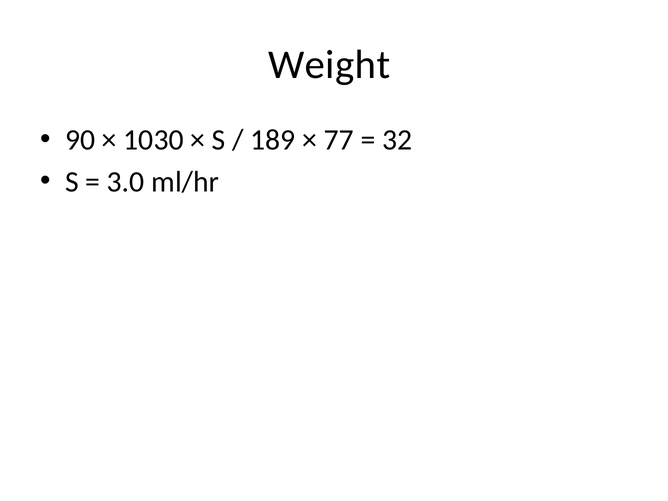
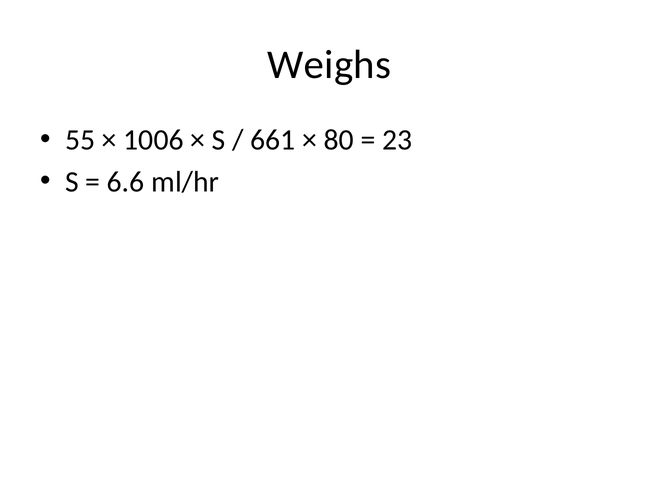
Weight: Weight -> Weighs (329, 65)
90: 90 -> 55 (80, 140)
1030: 1030 -> 1006 (154, 140)
189: 189 -> 661 (273, 140)
77: 77 -> 80 (339, 140)
32: 32 -> 23 (397, 140)
3.0: 3.0 -> 6.6 (126, 182)
